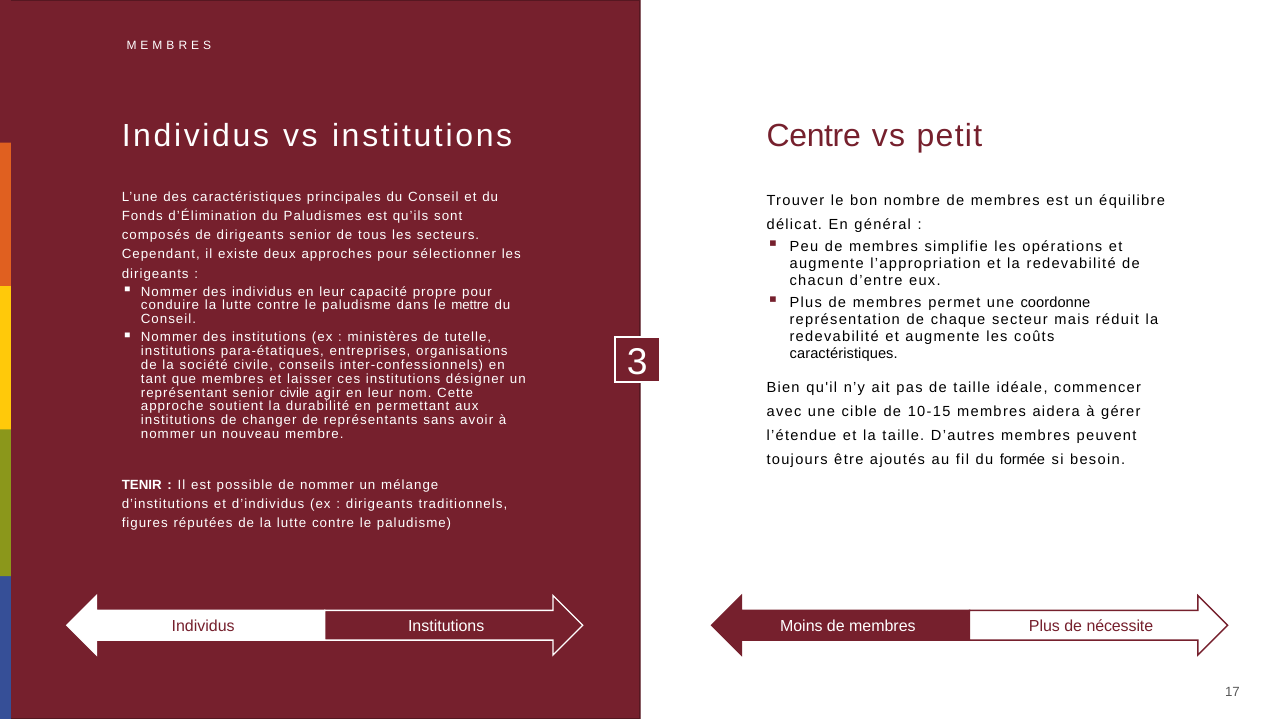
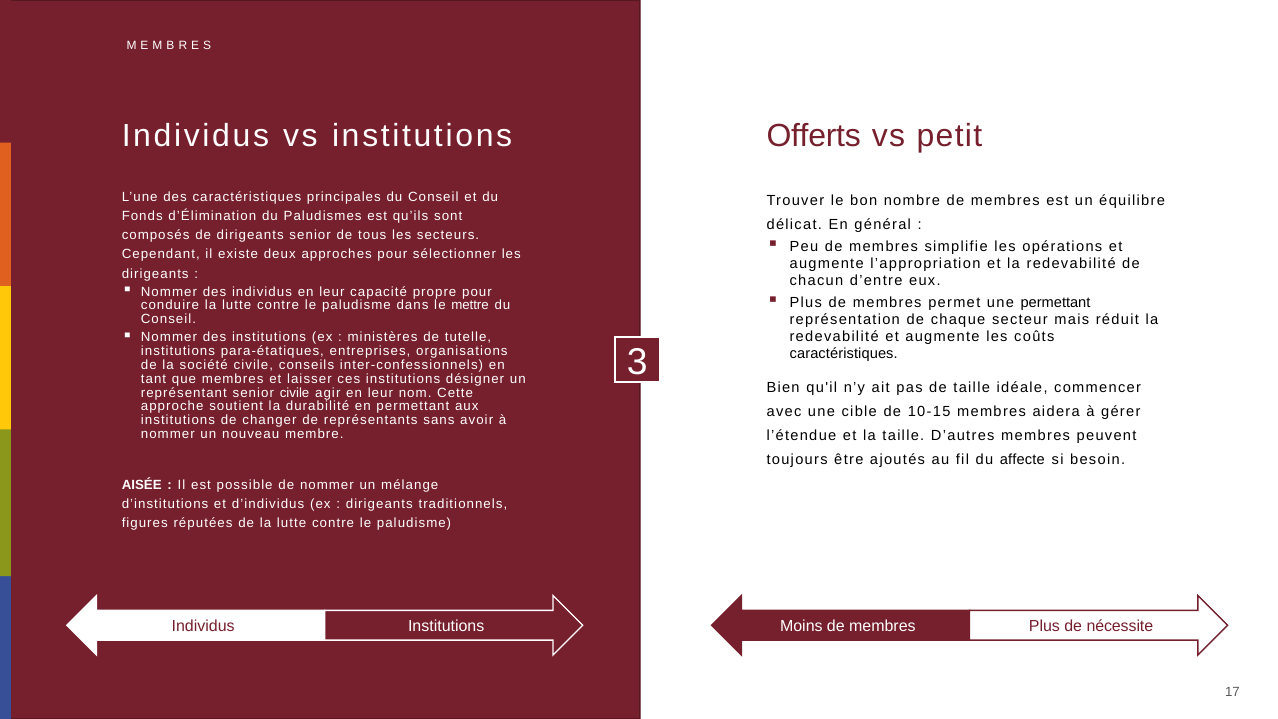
Centre: Centre -> Offerts (814, 136)
une coordonne: coordonne -> permettant (1055, 302)
formée: formée -> affecte (1022, 459)
TENIR: TENIR -> AISÉE (142, 485)
